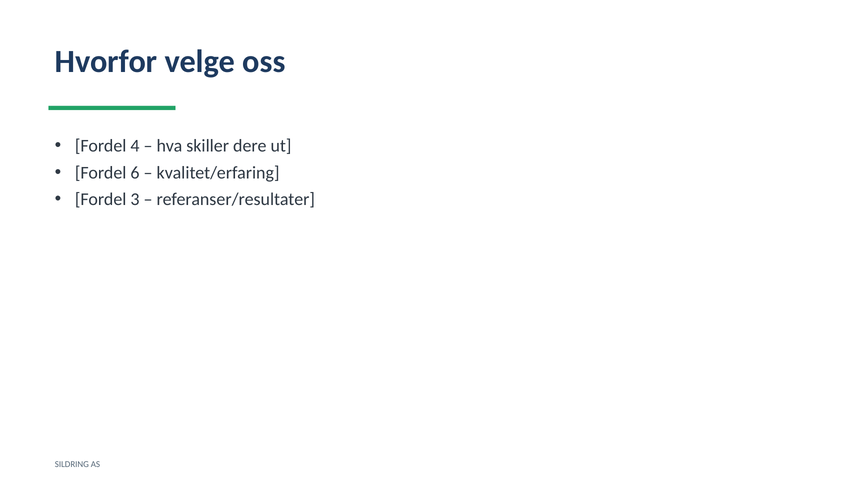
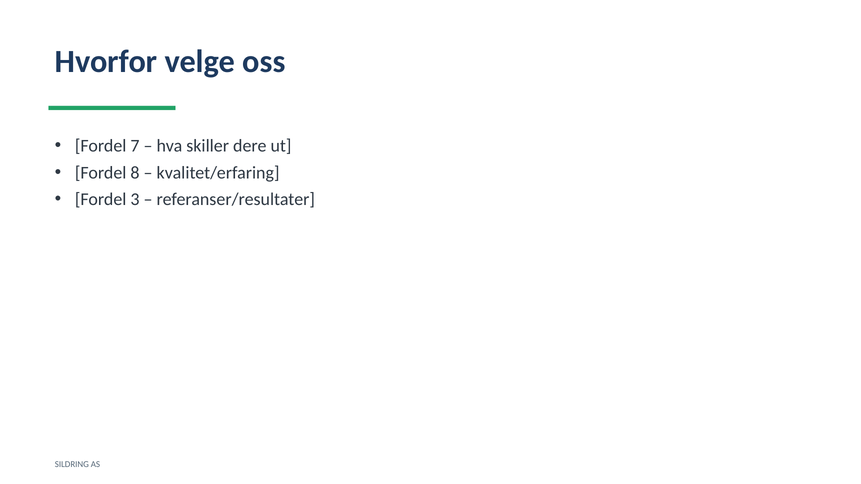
4: 4 -> 7 (135, 146)
6: 6 -> 8 (135, 173)
